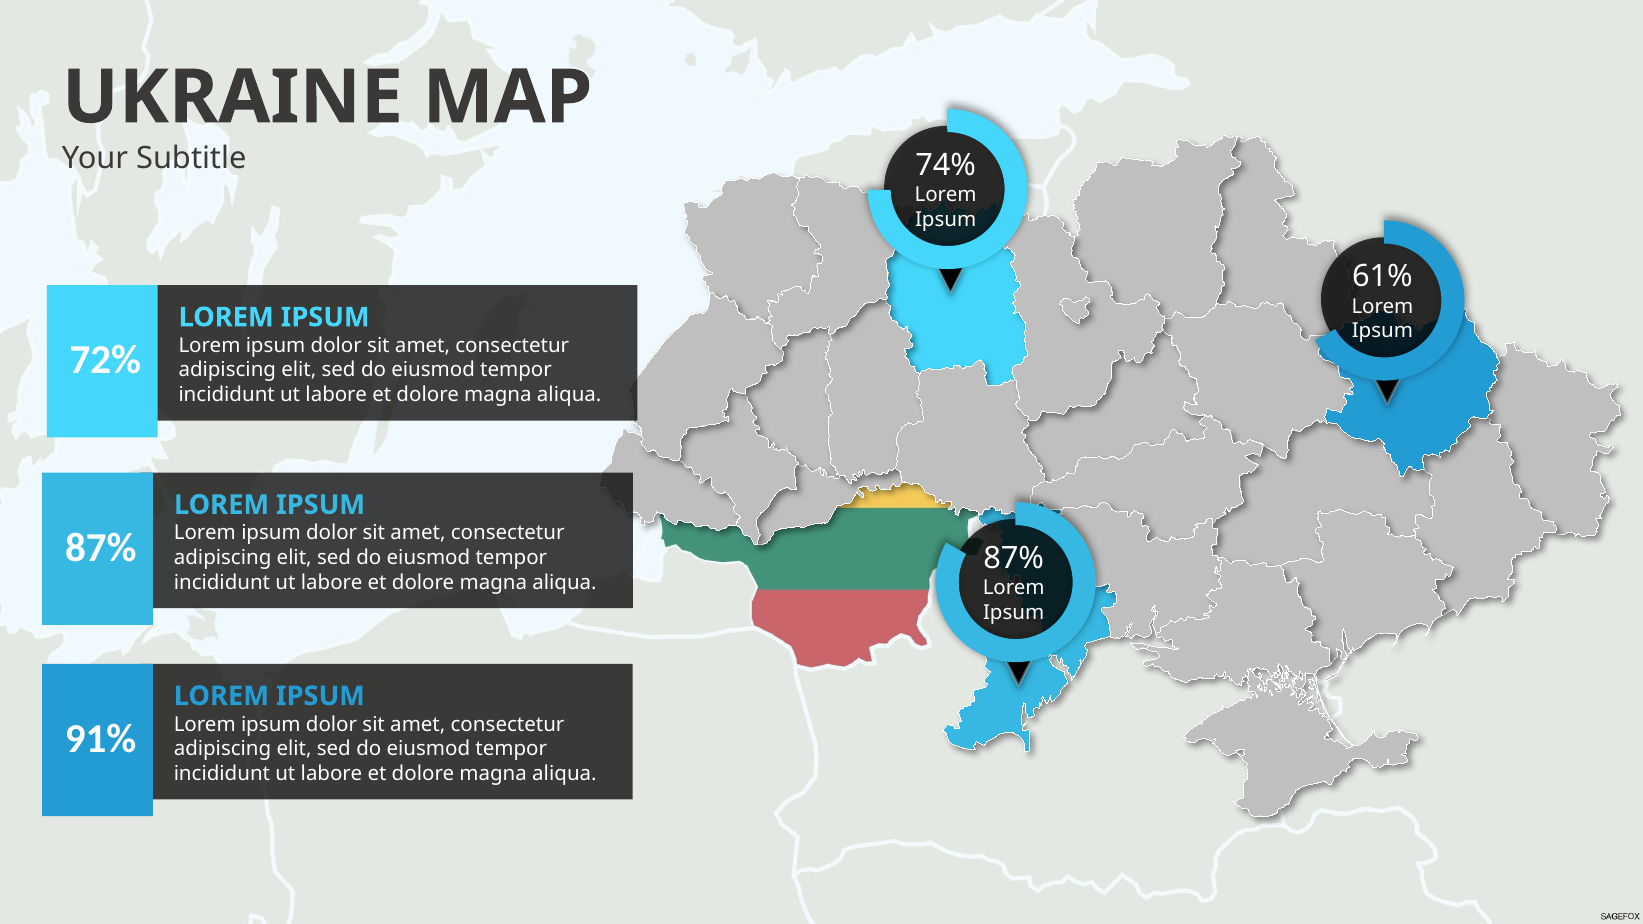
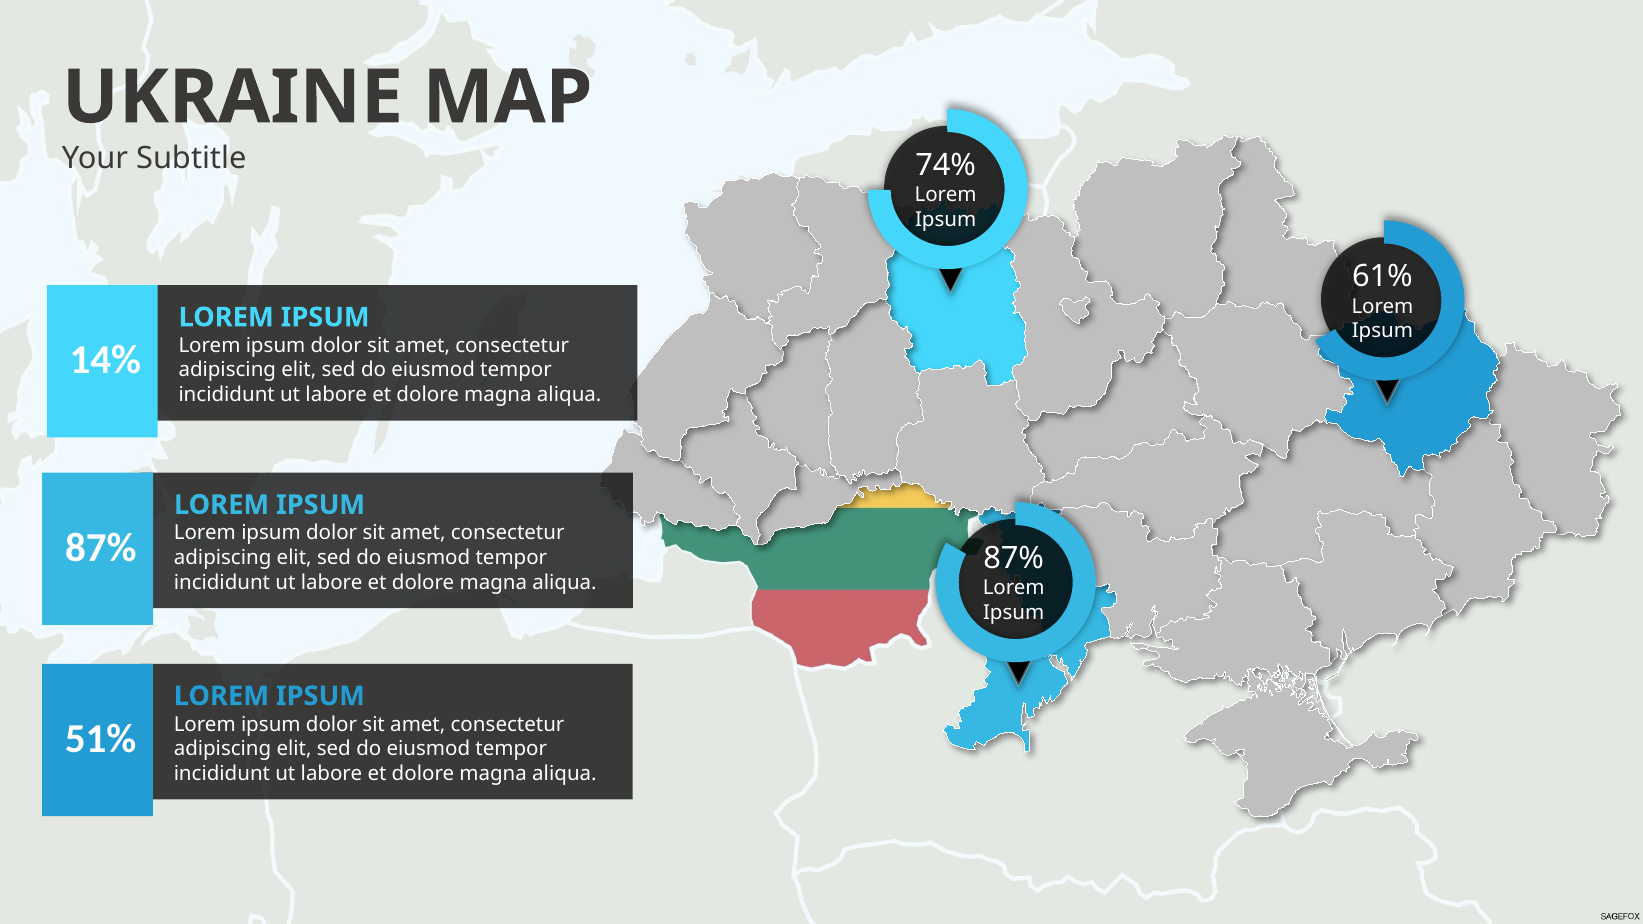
72%: 72% -> 14% (105, 360)
91%: 91% -> 51% (101, 739)
